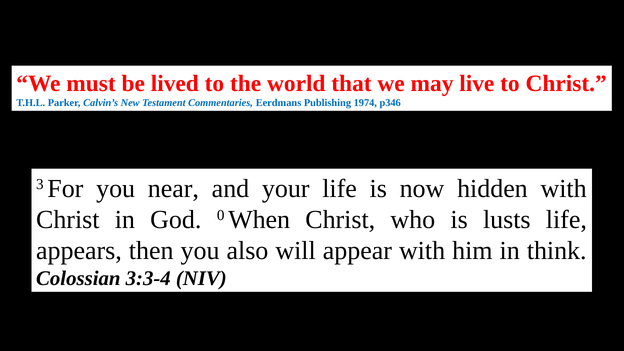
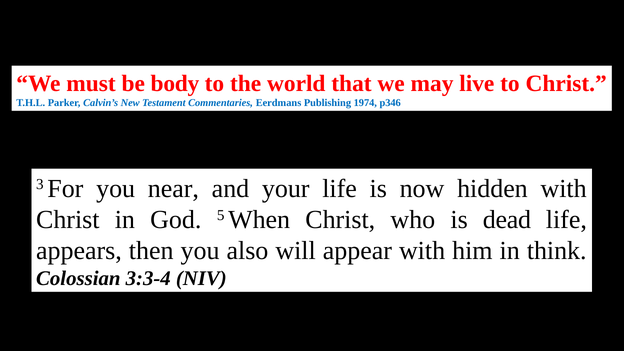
lived: lived -> body (175, 84)
0: 0 -> 5 (221, 215)
lusts: lusts -> dead (507, 220)
